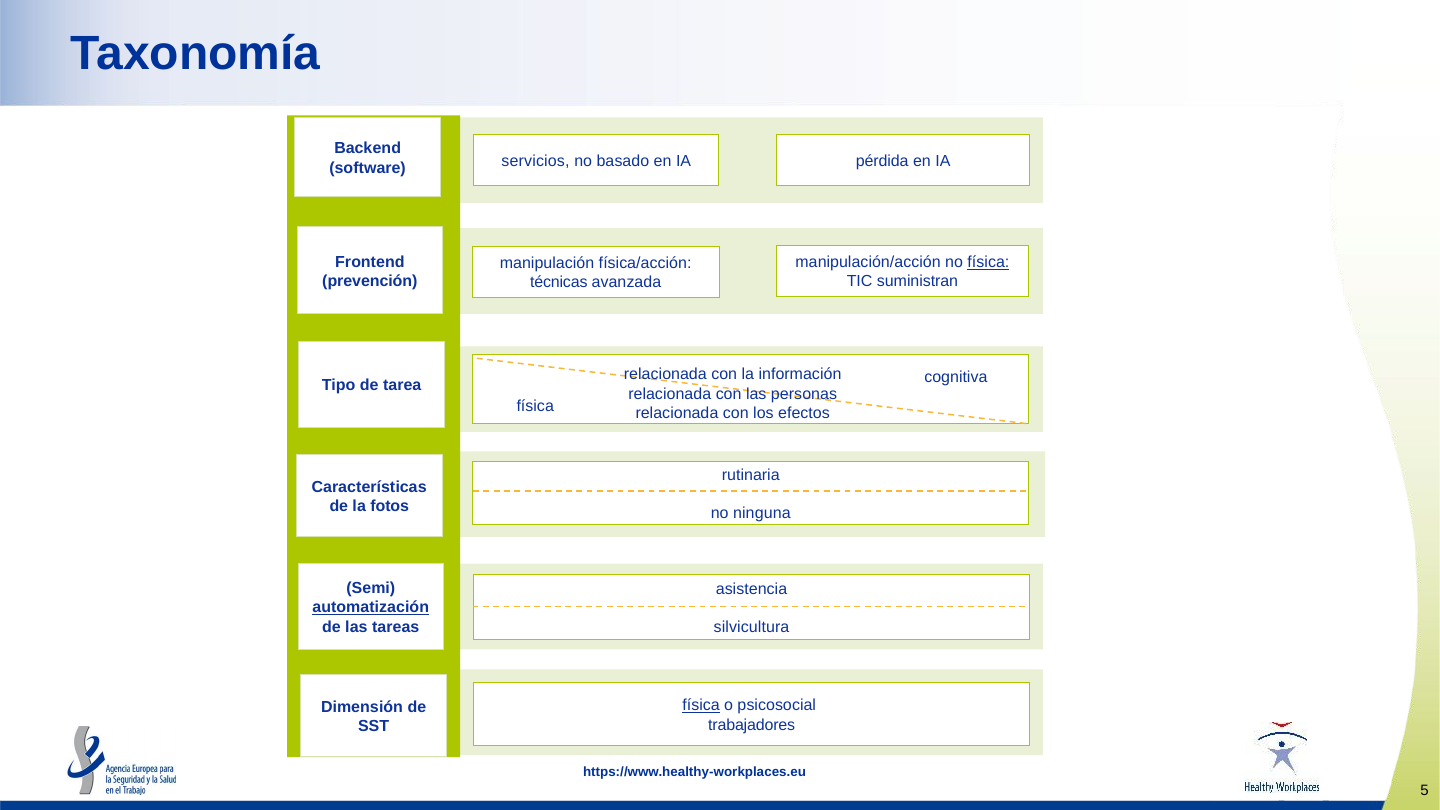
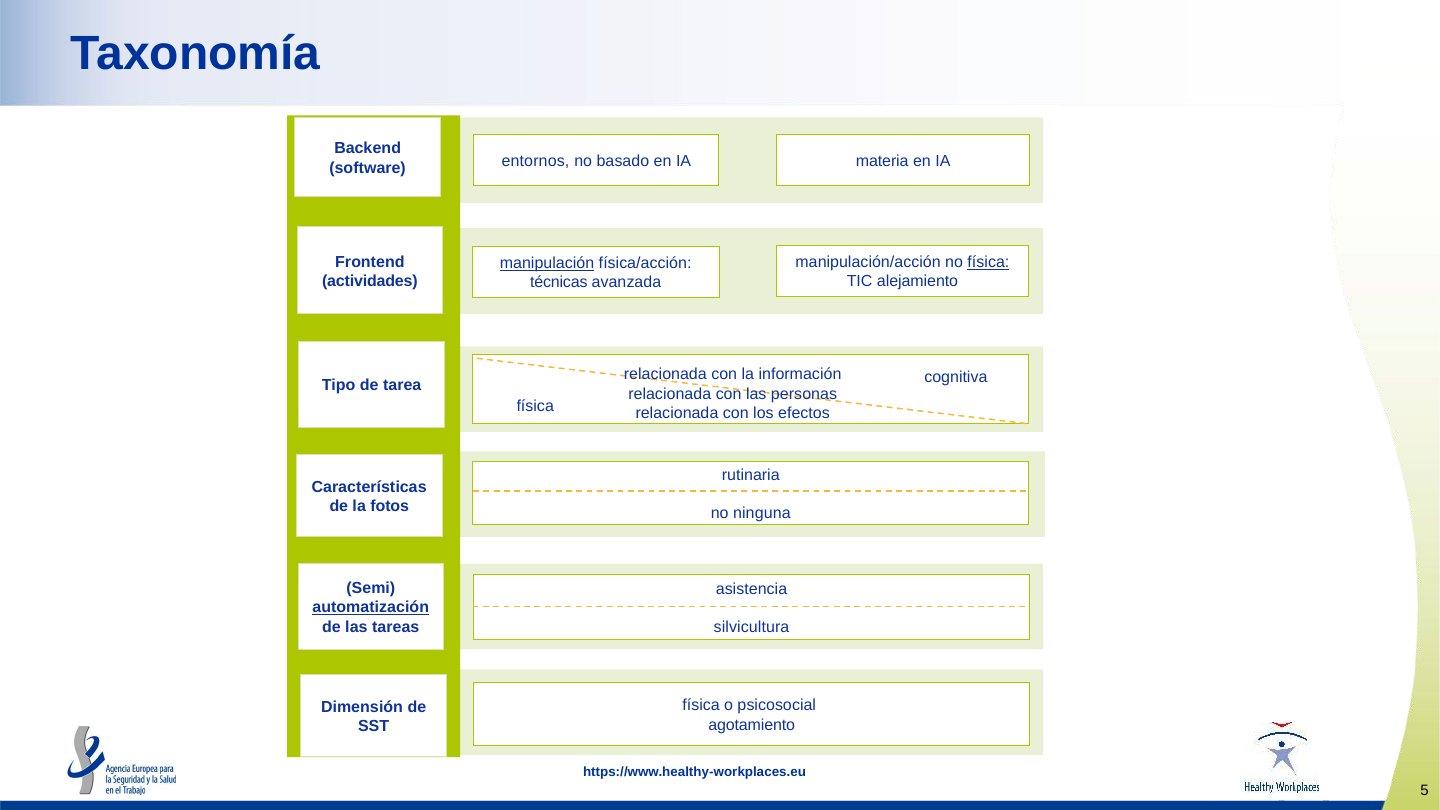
servicios: servicios -> entornos (535, 161)
pérdida: pérdida -> materia (882, 161)
manipulación underline: none -> present (547, 263)
prevención: prevención -> actividades (370, 281)
suministran: suministran -> alejamiento (918, 282)
física underline: present -> none (701, 706)
trabajadores: trabajadores -> agotamiento (752, 725)
